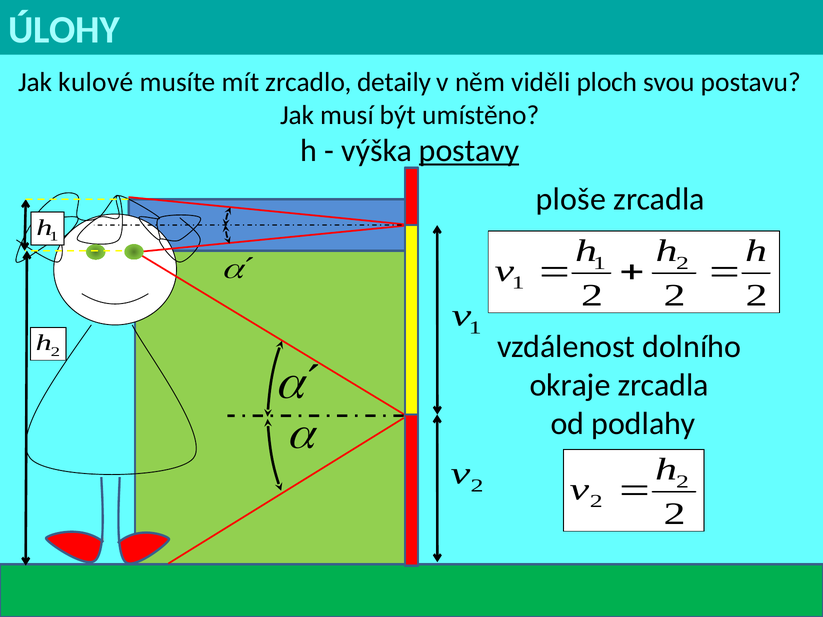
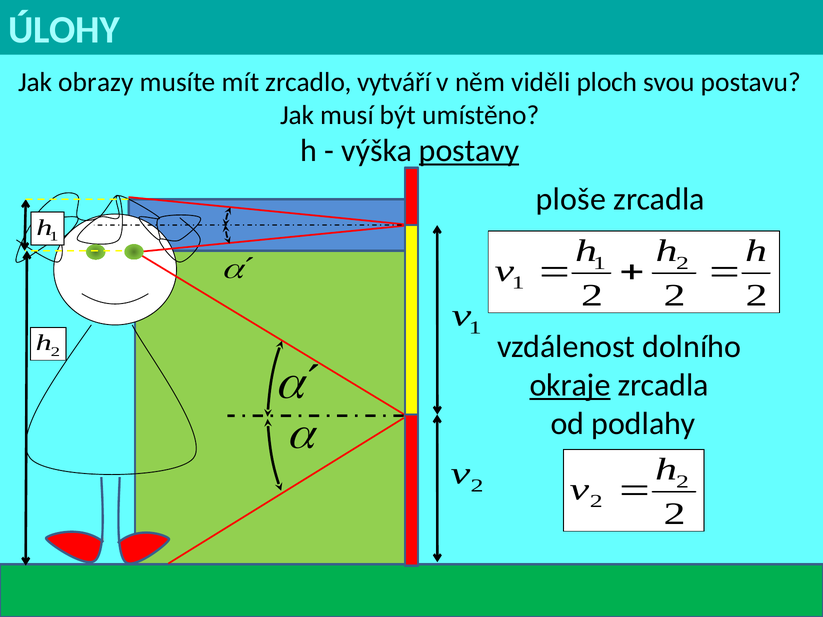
kulové: kulové -> obrazy (96, 82)
detaily: detaily -> vytváří (394, 82)
okraje underline: none -> present (570, 385)
